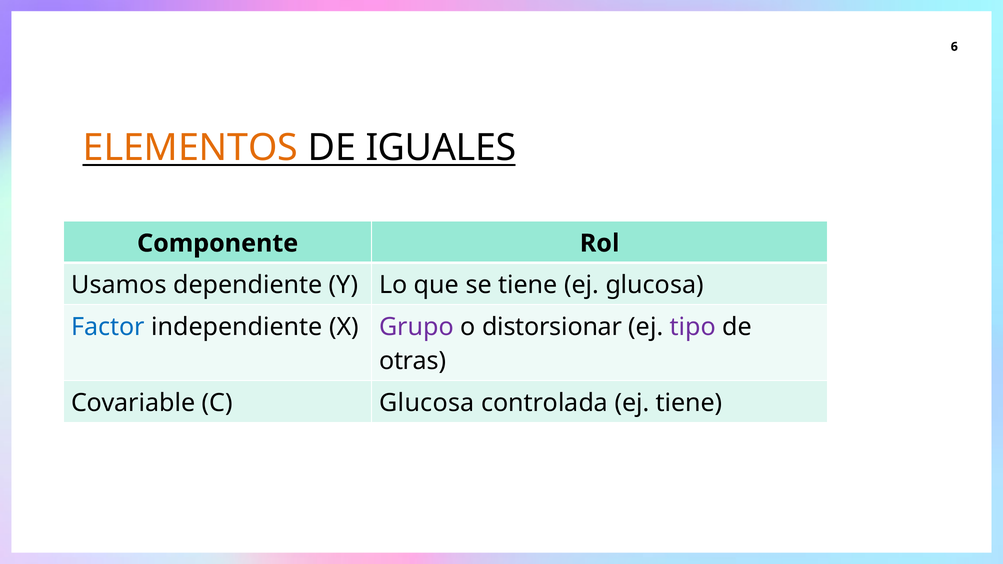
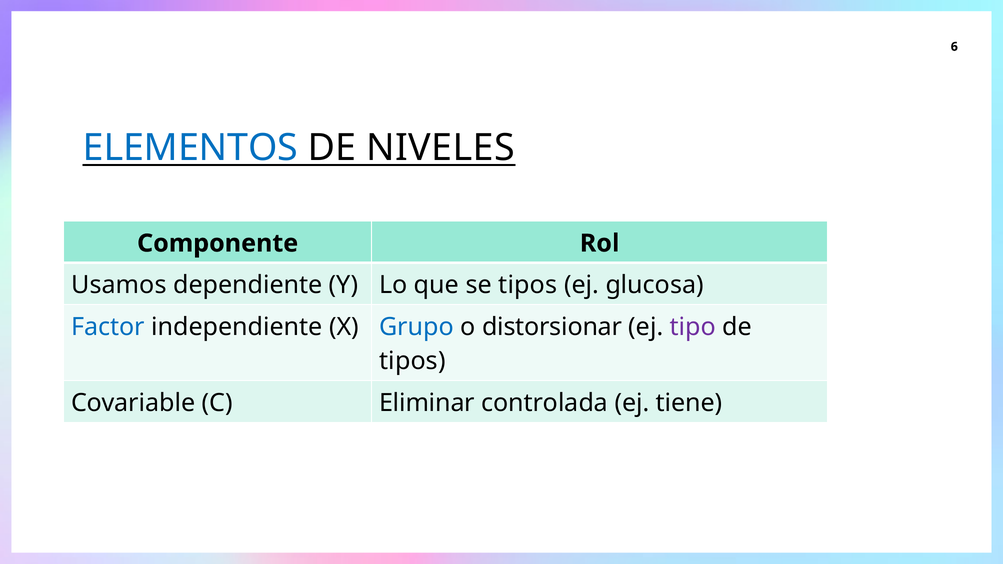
ELEMENTOS colour: orange -> blue (190, 148)
IGUALES: IGUALES -> NIVELES (441, 148)
se tiene: tiene -> tipos (528, 285)
Grupo colour: purple -> blue (417, 327)
otras: otras -> tipos (412, 361)
C Glucosa: Glucosa -> Eliminar (427, 403)
